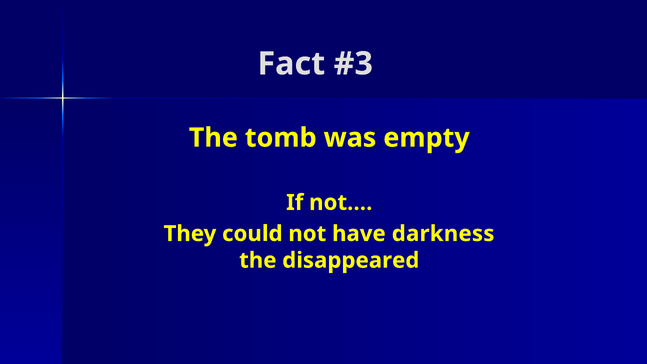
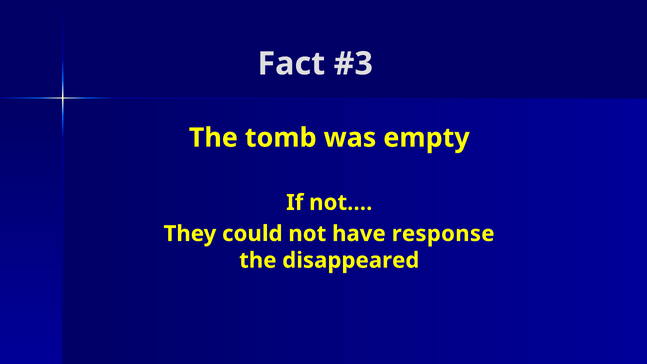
darkness: darkness -> response (443, 234)
